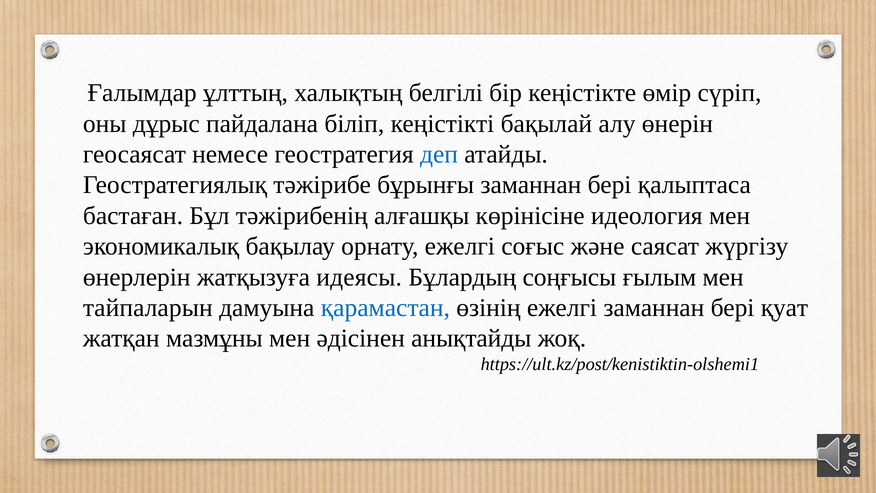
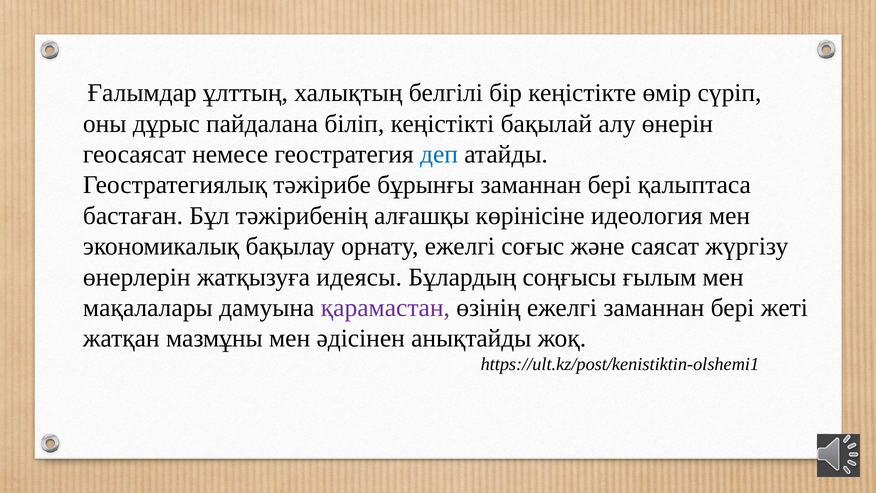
тайпаларын: тайпаларын -> мақалалары (148, 308)
қарамастан colour: blue -> purple (385, 308)
қуат: қуат -> жеті (784, 308)
